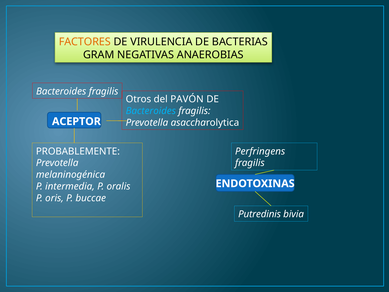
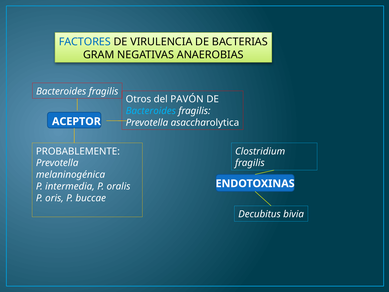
FACTORES colour: orange -> blue (85, 42)
Perfringens: Perfringens -> Clostridium (260, 151)
Putredinis: Putredinis -> Decubitus (260, 214)
